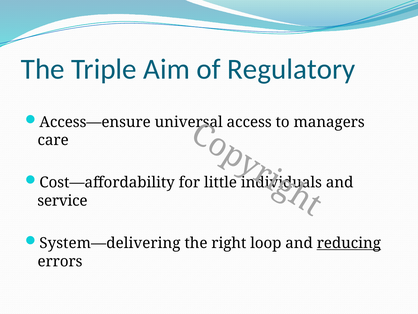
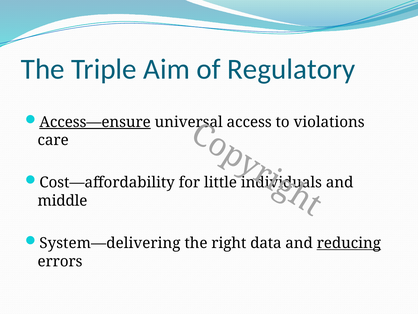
Access—ensure underline: none -> present (95, 122)
managers: managers -> violations (329, 122)
service: service -> middle (62, 200)
loop: loop -> data (266, 243)
